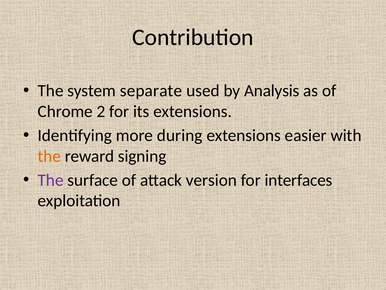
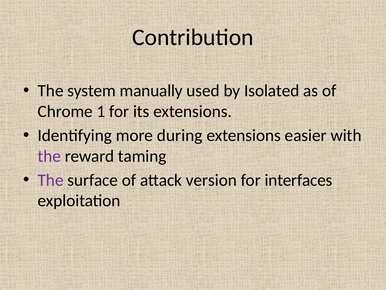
separate: separate -> manually (151, 91)
Analysis: Analysis -> Isolated (272, 91)
2: 2 -> 1 (101, 111)
the colour: orange -> purple (49, 156)
signing: signing -> taming (142, 156)
